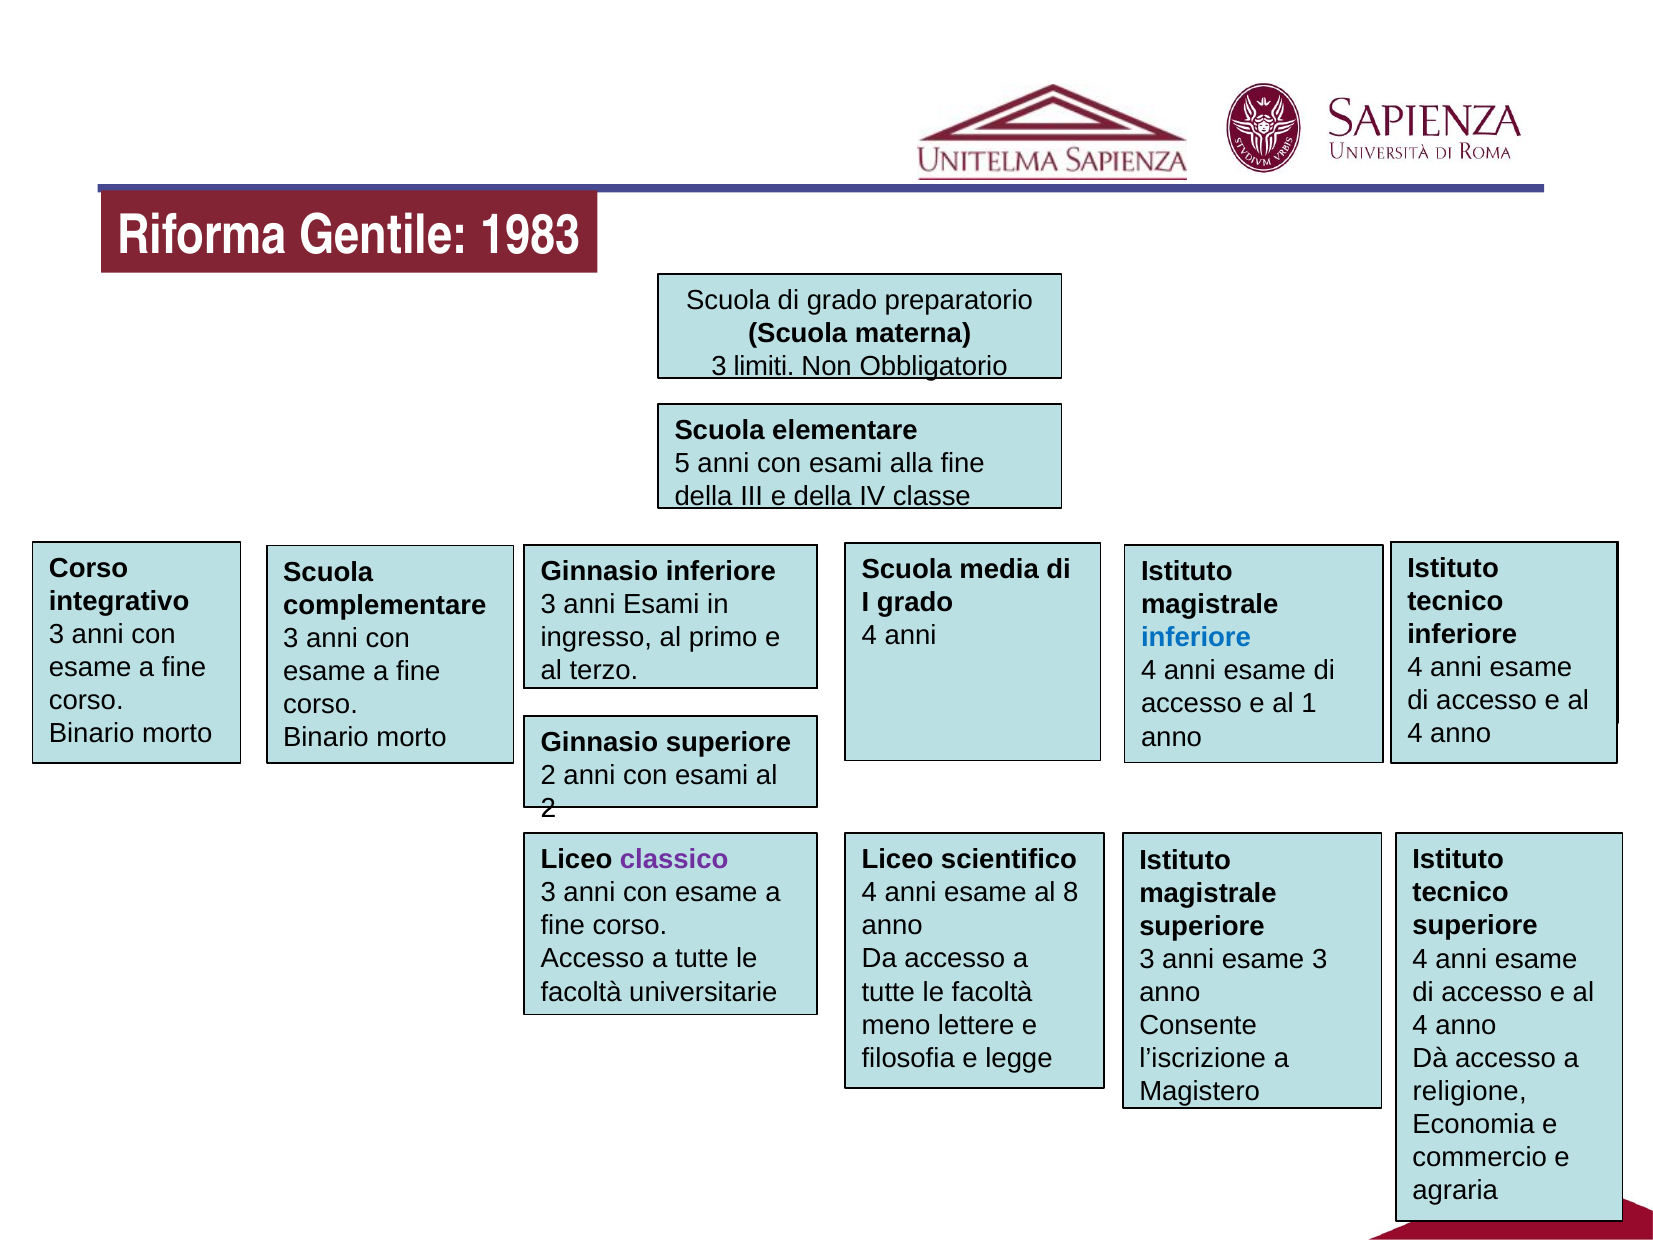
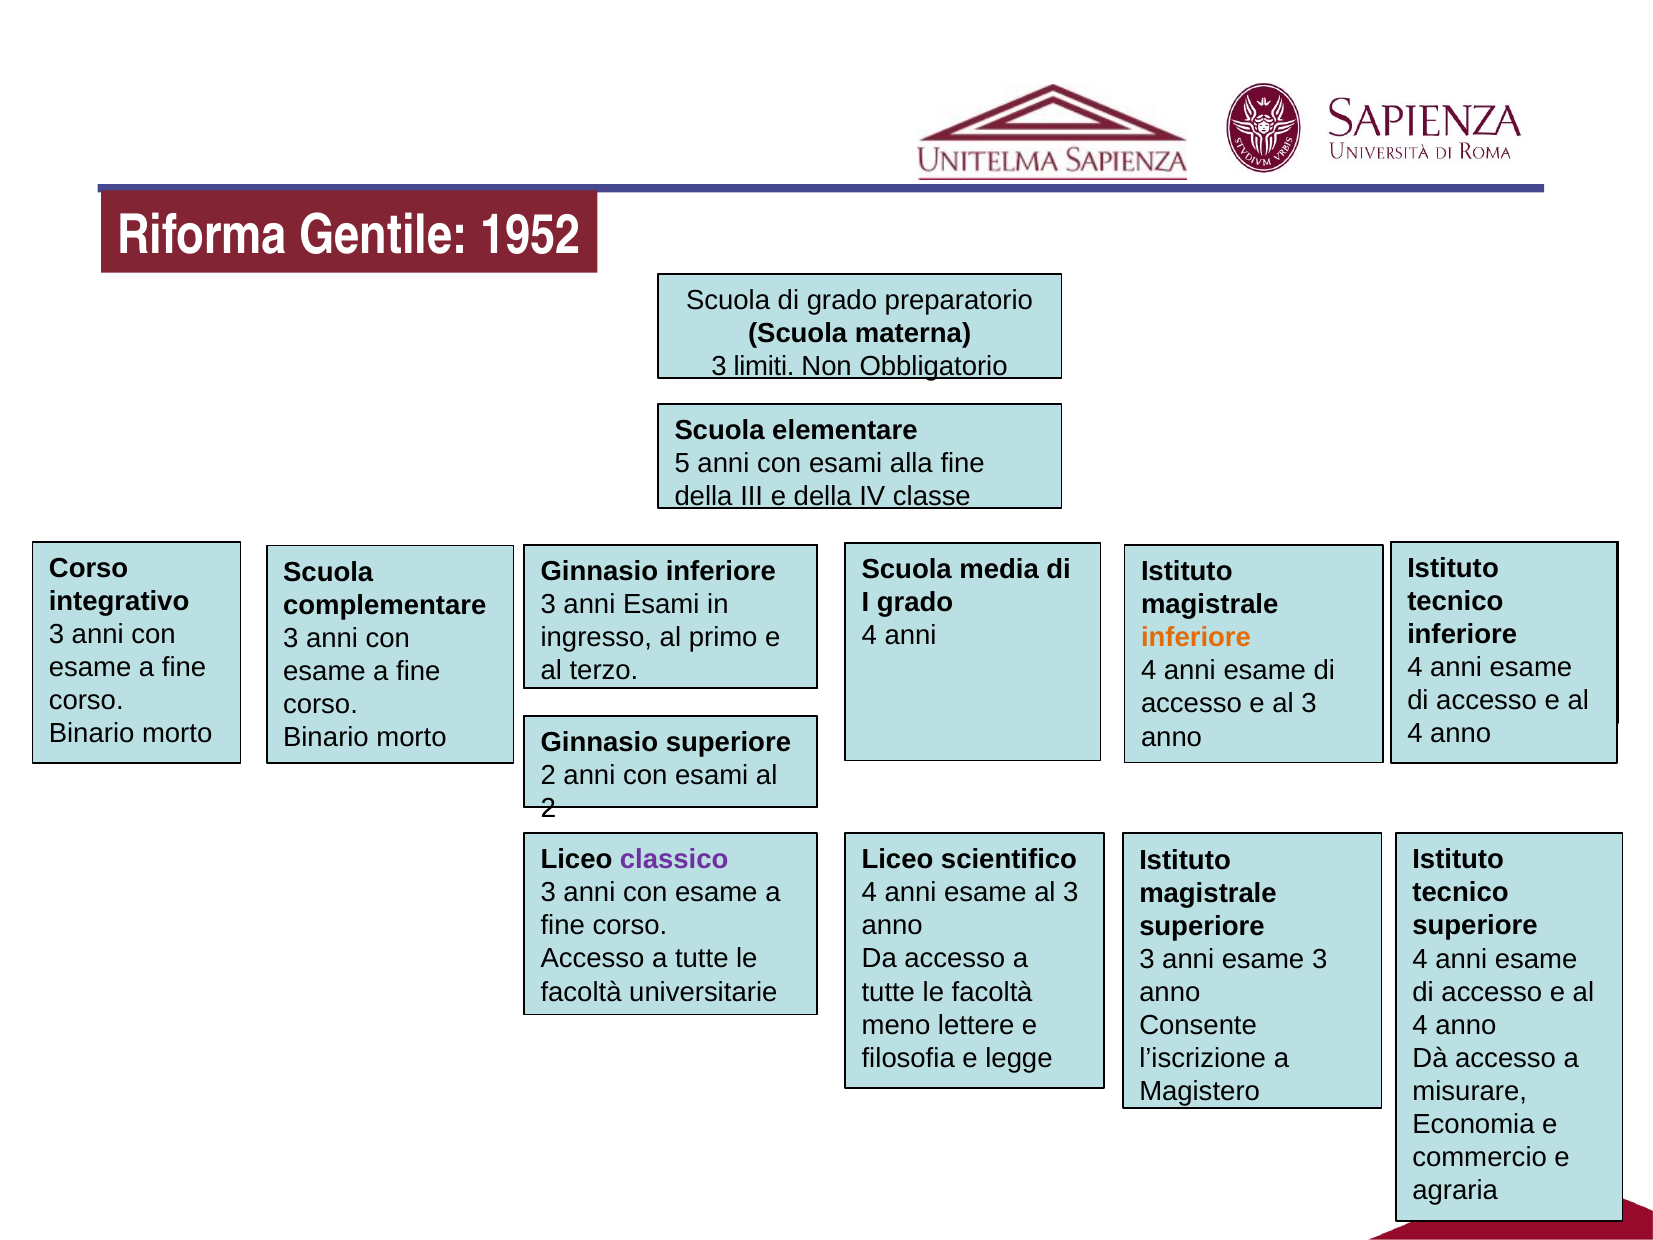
1983: 1983 -> 1952 (530, 235)
inferiore colour: blue -> orange (1196, 638)
e al 1: 1 -> 3 (1309, 704)
esame al 8: 8 -> 3 (1071, 893)
religione: religione -> misurare (1470, 1091)
